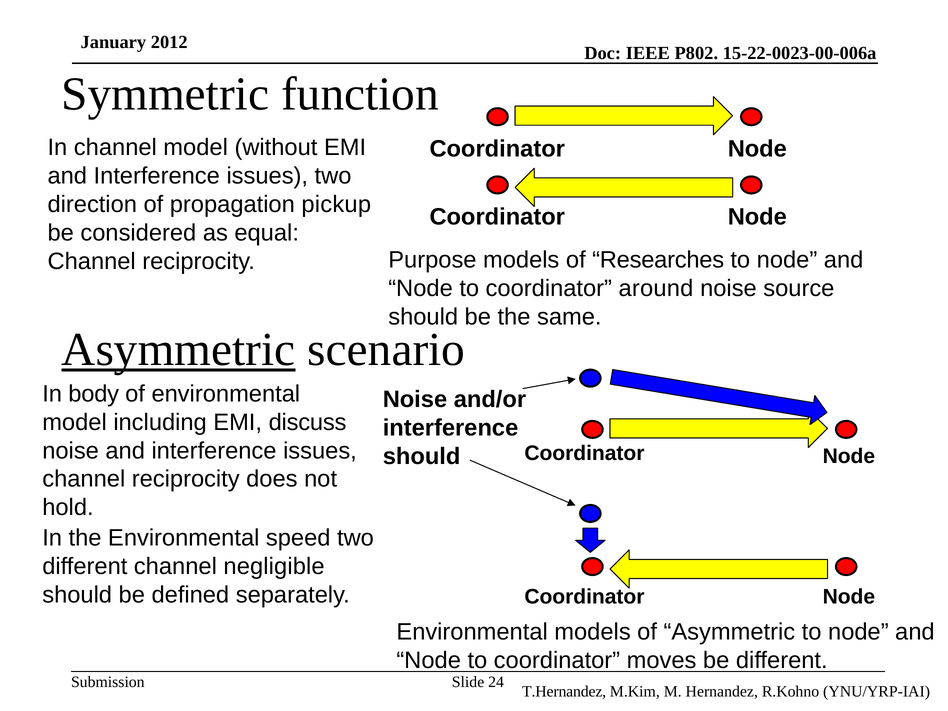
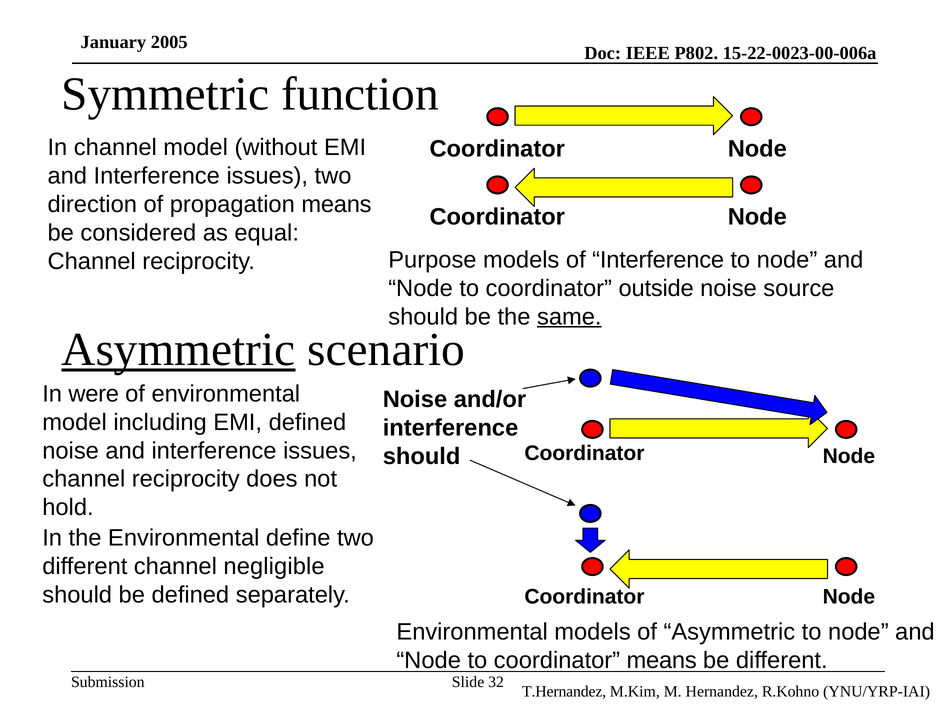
2012: 2012 -> 2005 (169, 42)
propagation pickup: pickup -> means (336, 204)
of Researches: Researches -> Interference (658, 260)
around: around -> outside (656, 288)
same underline: none -> present (569, 317)
body: body -> were (94, 394)
EMI discuss: discuss -> defined (307, 422)
speed: speed -> define (298, 538)
coordinator moves: moves -> means (662, 660)
24: 24 -> 32 (496, 682)
